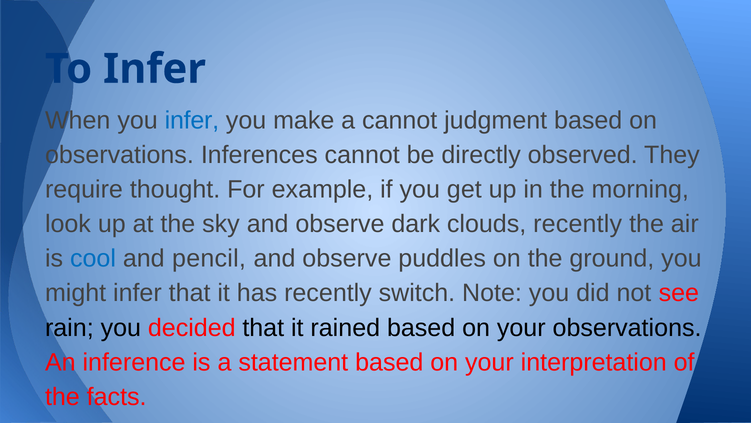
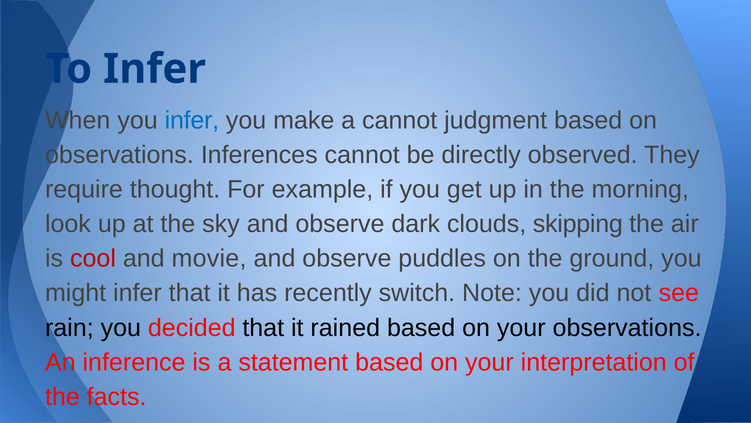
clouds recently: recently -> skipping (578, 224)
cool colour: blue -> red (93, 258)
pencil: pencil -> movie (209, 258)
